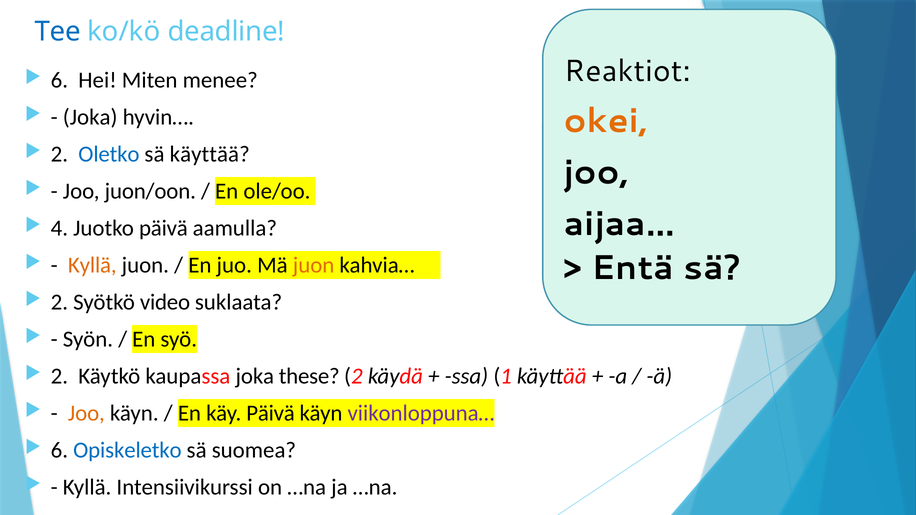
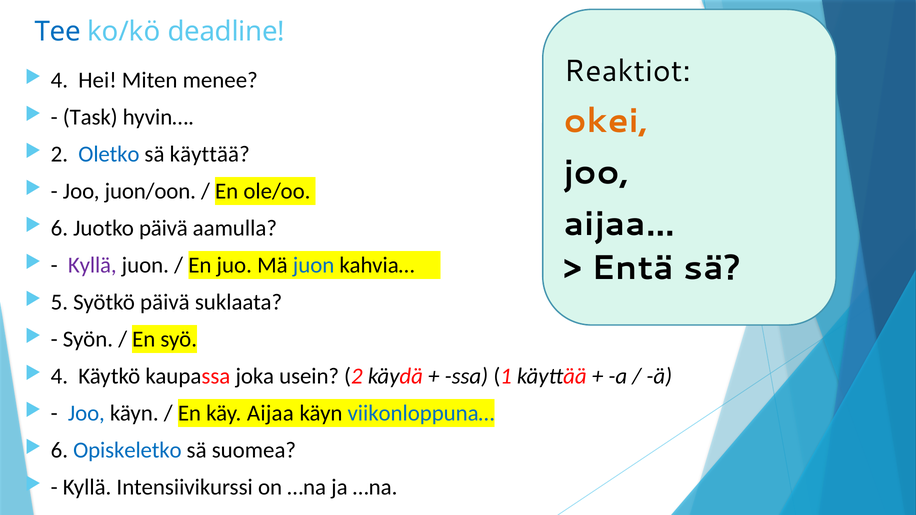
6: 6 -> 4 (59, 80)
Joka: Joka -> Task (90, 117)
4: 4 -> 6 (59, 228)
Kyllä colour: orange -> purple (92, 265)
juon colour: orange -> blue (314, 265)
2: 2 -> 5 (59, 302)
Syötkö video: video -> päivä (165, 302)
2: 2 -> 4 (59, 377)
these: these -> usein (309, 377)
Joo colour: orange -> blue (86, 414)
käy Päivä: Päivä -> Aijaa (270, 414)
viikonloppuna… colour: purple -> blue (421, 414)
